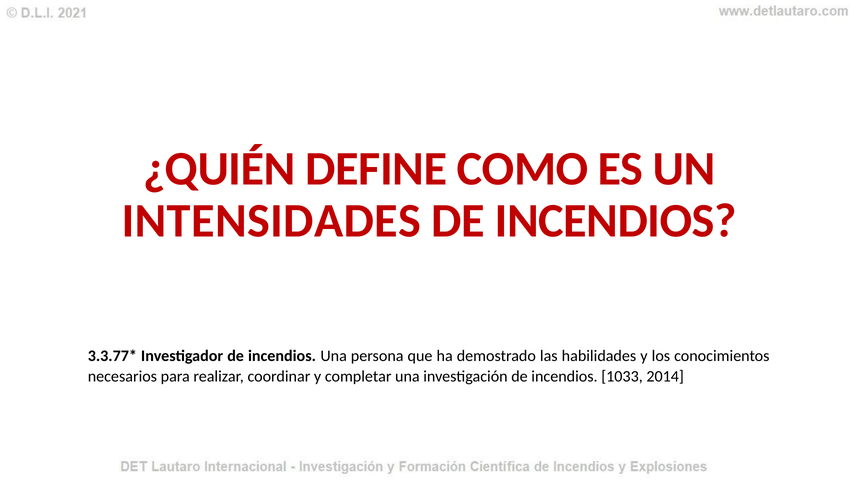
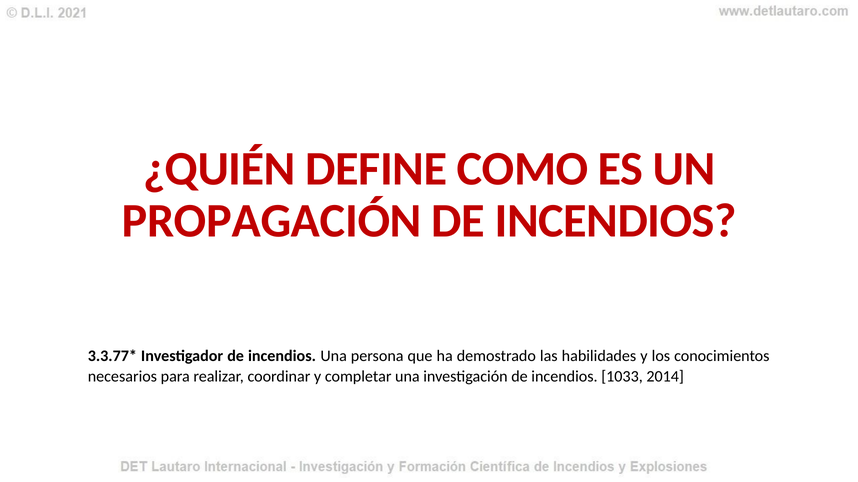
INTENSIDADES: INTENSIDADES -> PROPAGACIÓN (272, 221)
